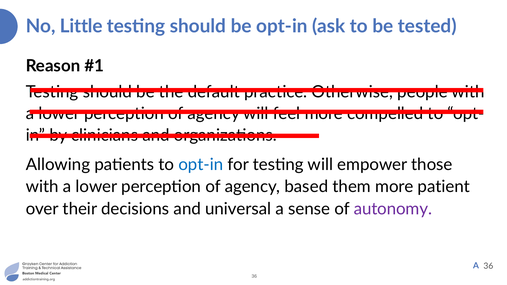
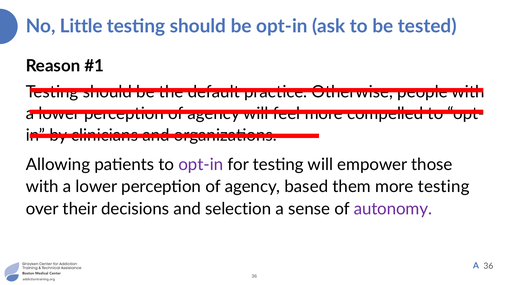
opt-in colour: blue -> purple (201, 165)
more patient: patient -> testing (444, 187)
universal: universal -> selection (238, 209)
